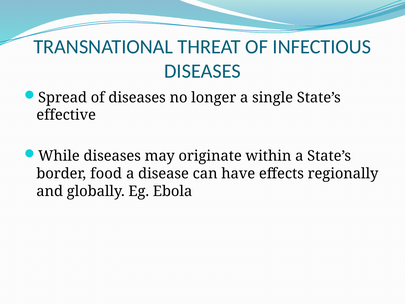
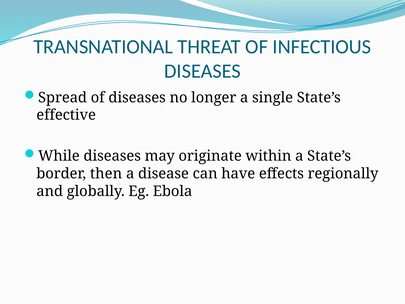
food: food -> then (106, 174)
